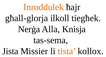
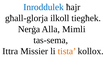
Inroddulek colour: orange -> blue (44, 7)
Knisja: Knisja -> Mimli (74, 29)
Jista: Jista -> Ittra (10, 51)
